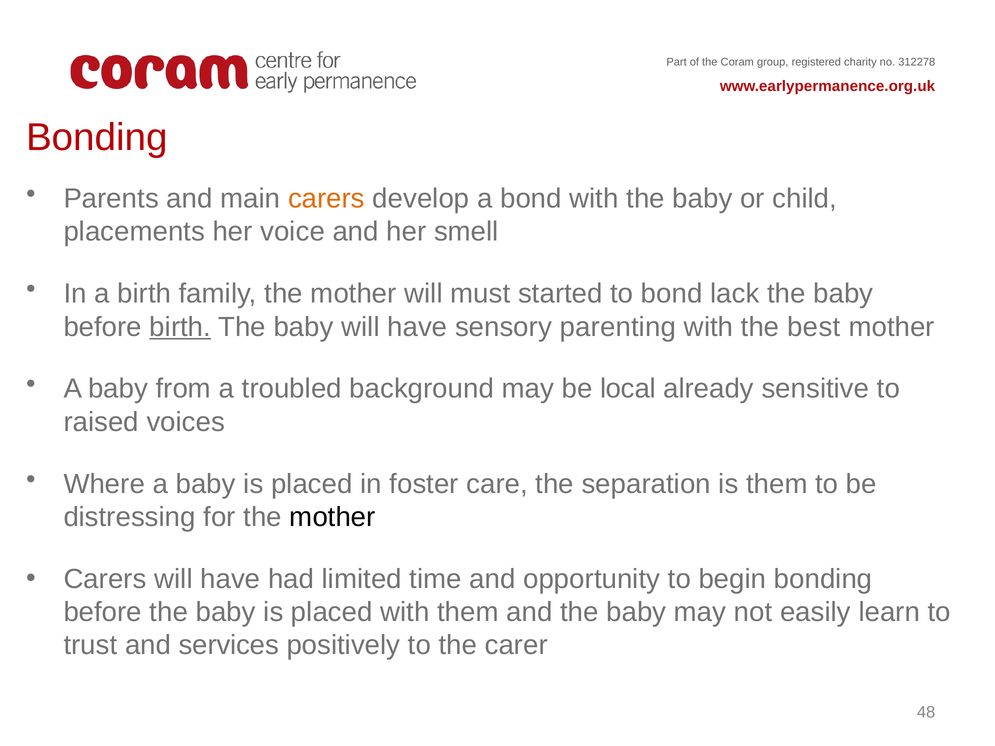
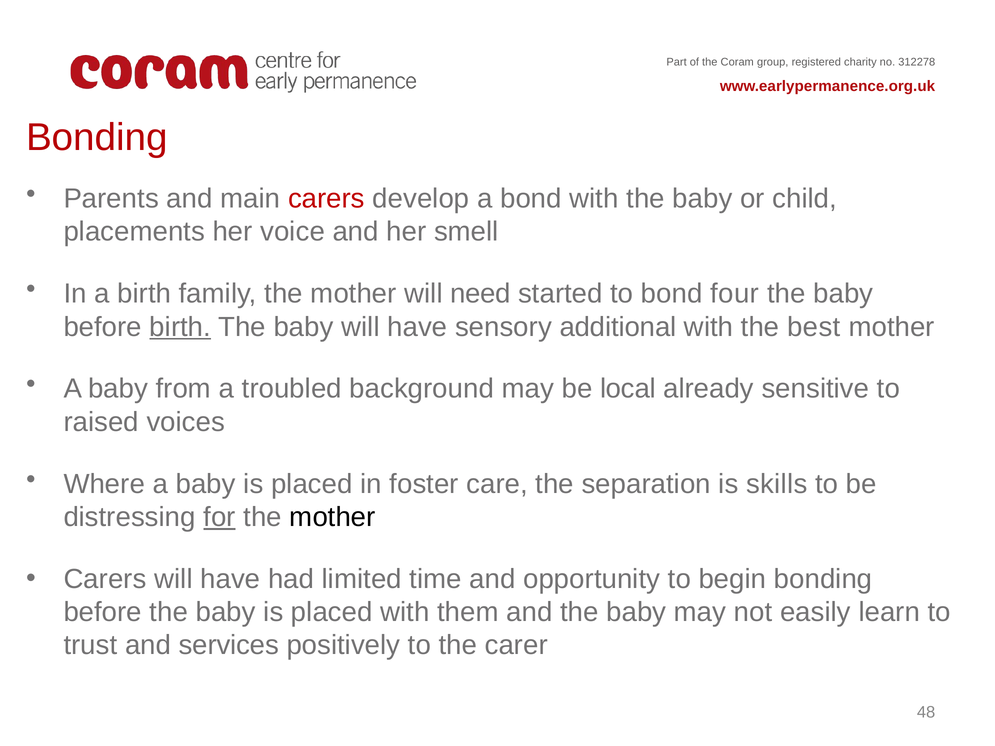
carers colour: orange -> red (326, 199)
must: must -> need (480, 294)
lack: lack -> four (735, 294)
parenting: parenting -> additional (618, 327)
is them: them -> skills (777, 484)
for underline: none -> present (219, 517)
